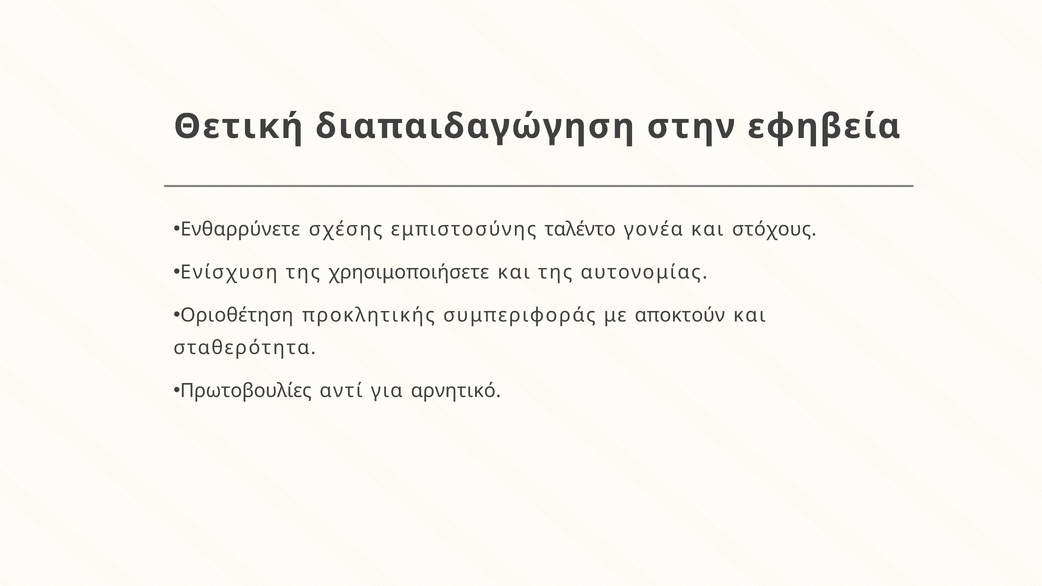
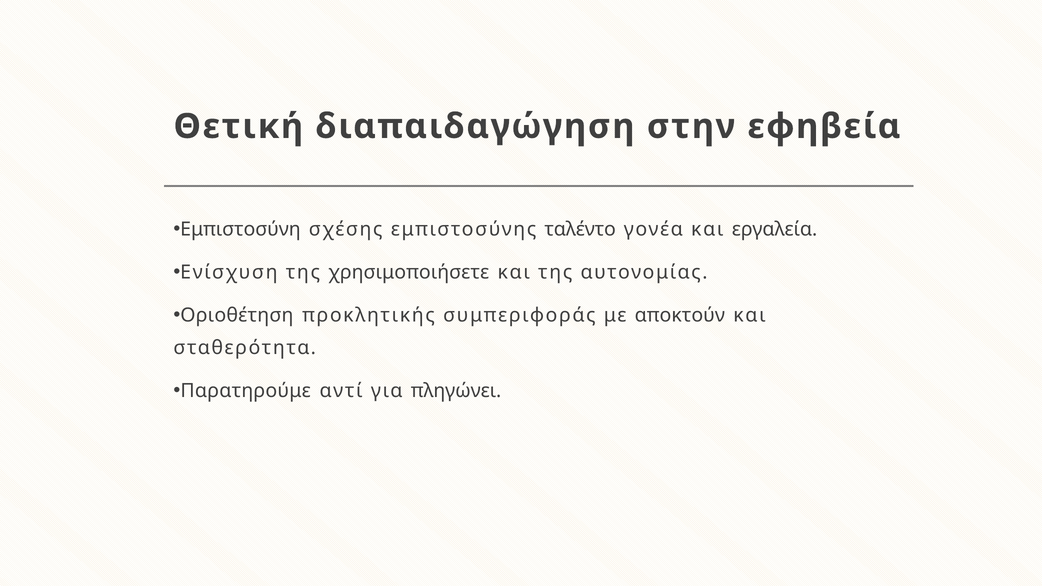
Ενθαρρύνετε: Ενθαρρύνετε -> Εμπιστοσύνη (240, 229)
στόχους: στόχους -> εργαλεία (775, 229)
Πρωτοβουλίες: Πρωτοβουλίες -> Παρατηρούμε (246, 391)
αρνητικό: αρνητικό -> πληγώνει (456, 391)
